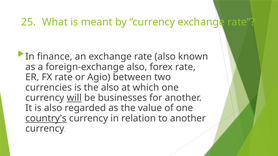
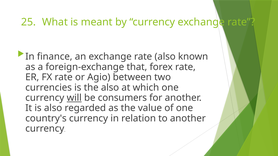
foreign-exchange also: also -> that (137, 67)
businesses: businesses -> consumers (122, 98)
country's underline: present -> none (46, 119)
